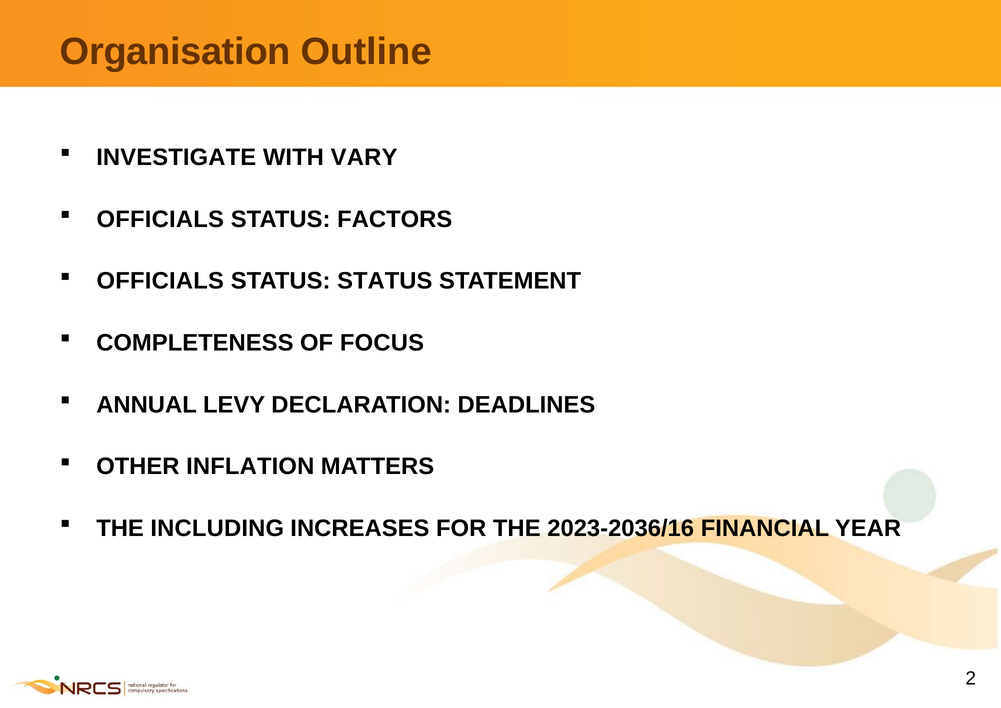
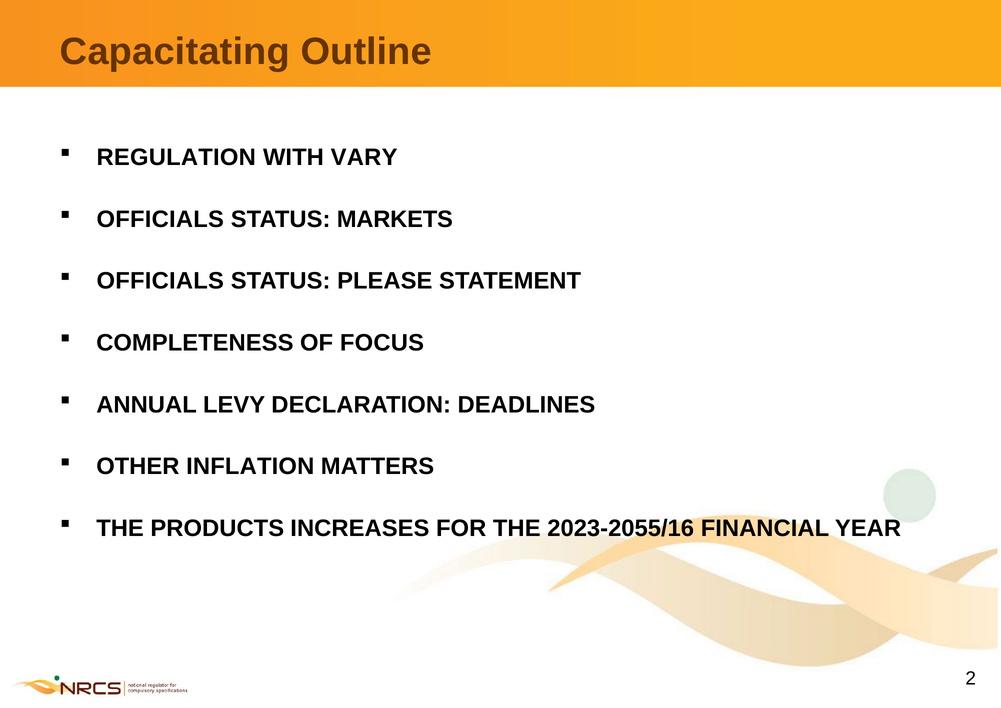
Organisation: Organisation -> Capacitating (175, 52)
INVESTIGATE: INVESTIGATE -> REGULATION (176, 157)
FACTORS: FACTORS -> MARKETS (395, 219)
STATUS STATUS: STATUS -> PLEASE (385, 281)
INCLUDING: INCLUDING -> PRODUCTS (217, 529)
2023-2036/16: 2023-2036/16 -> 2023-2055/16 (621, 529)
